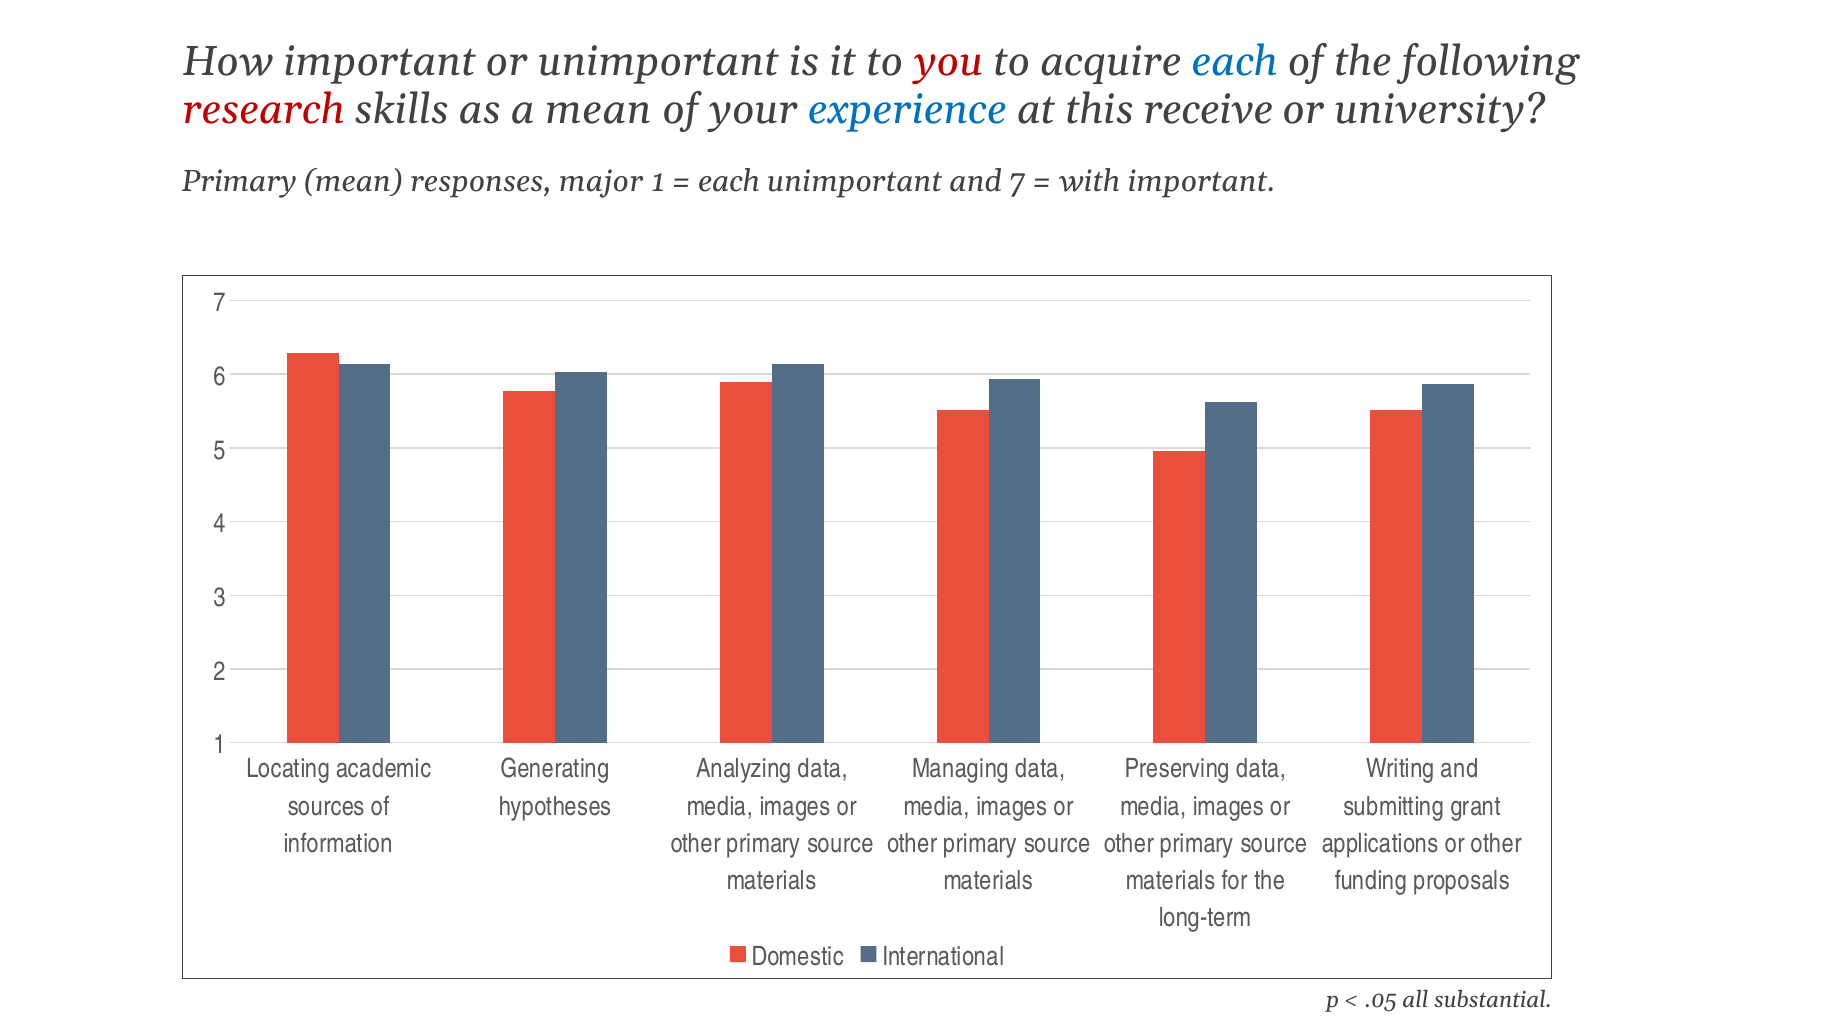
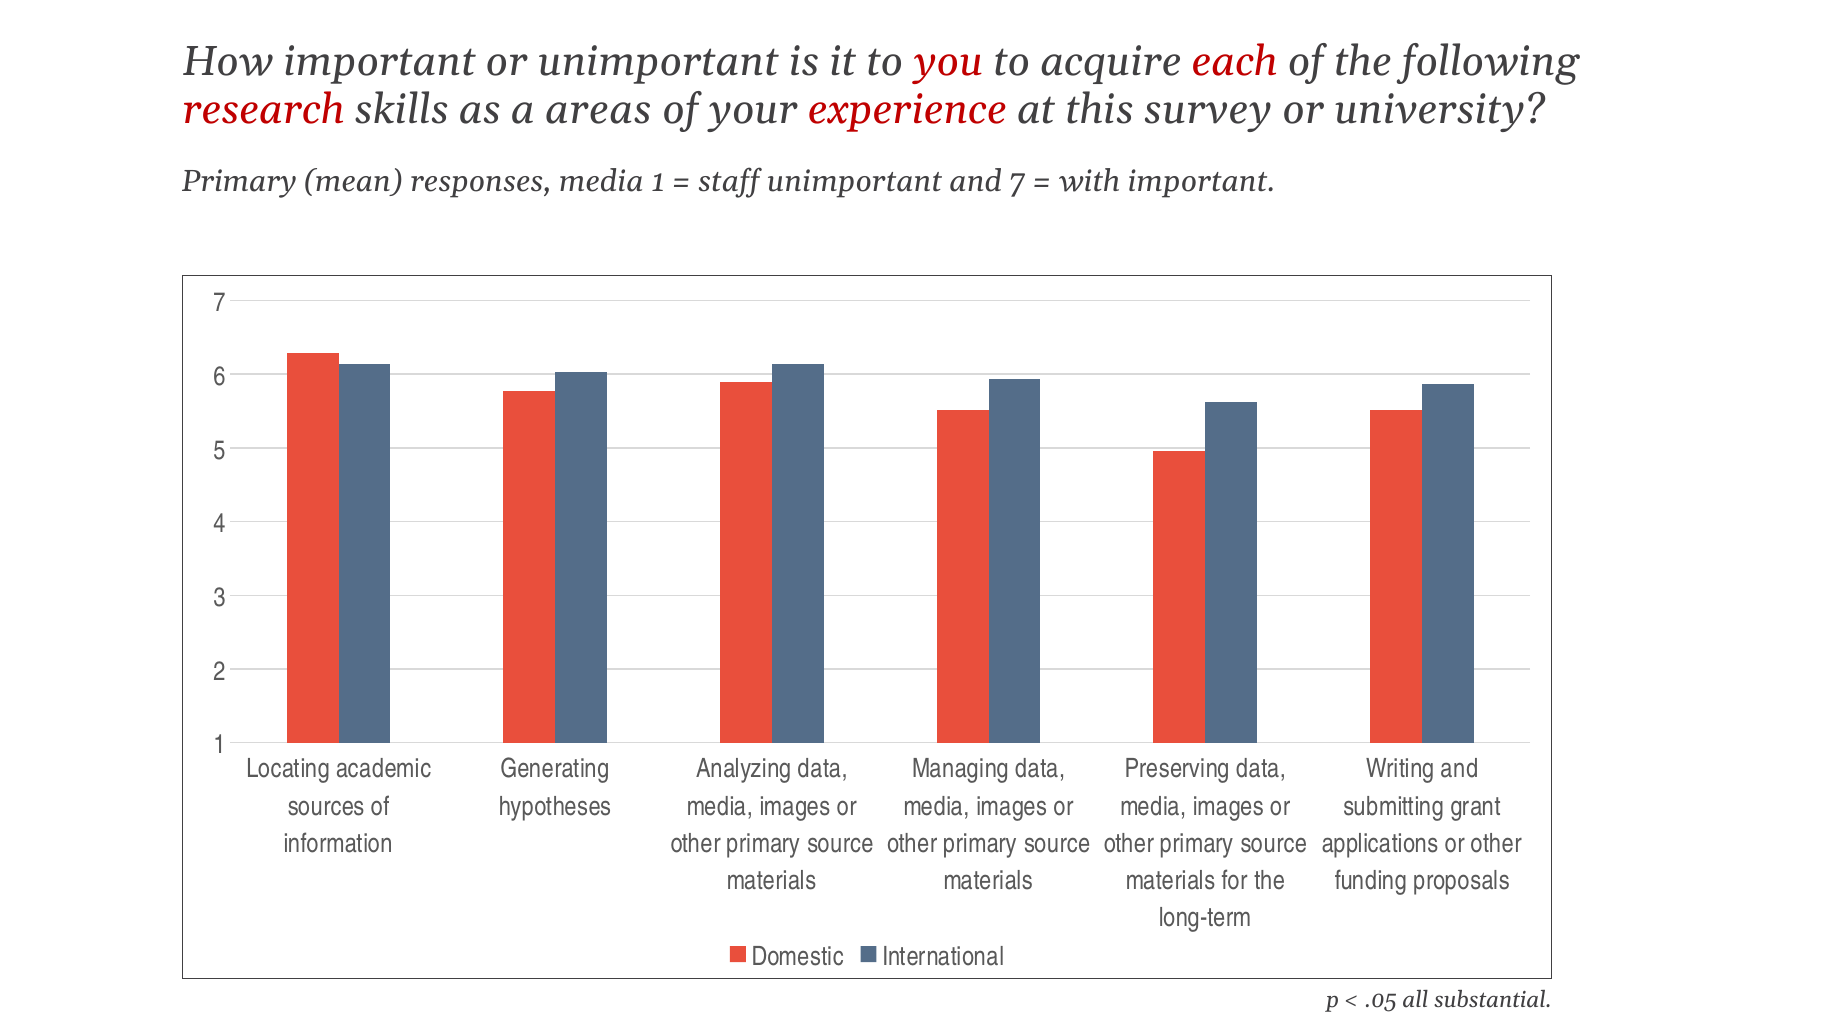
each colour: blue -> red (1235, 62)
a mean: mean -> areas (598, 110)
experience colour: blue -> red (907, 110)
receive: receive -> survey (1208, 110)
responses major: major -> media (601, 182)
each: each -> staff (729, 182)
